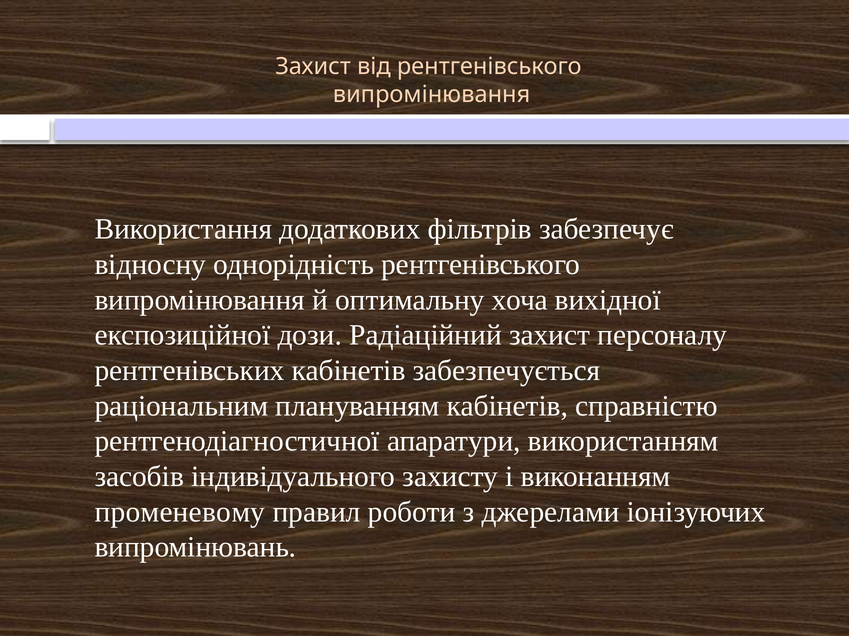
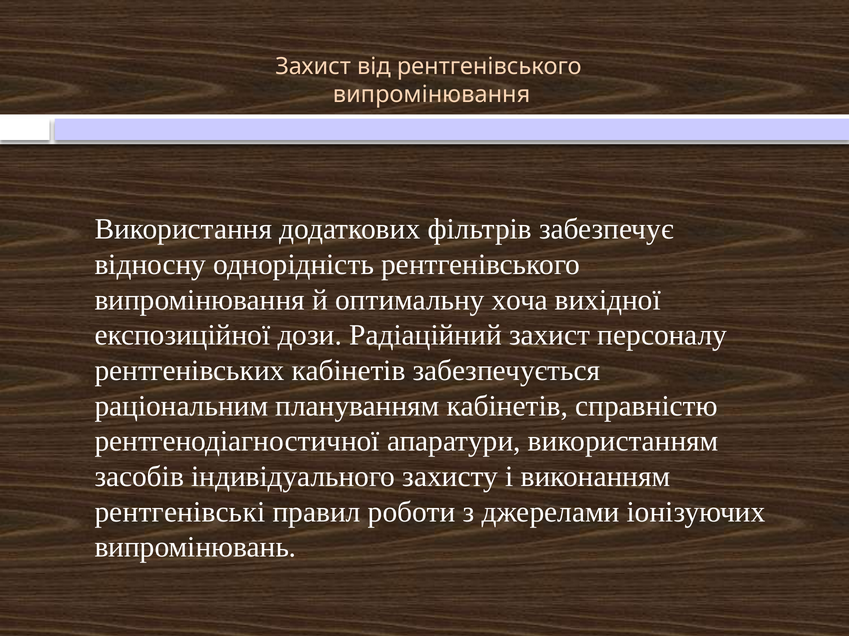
променевому: променевому -> рентгенівські (180, 512)
